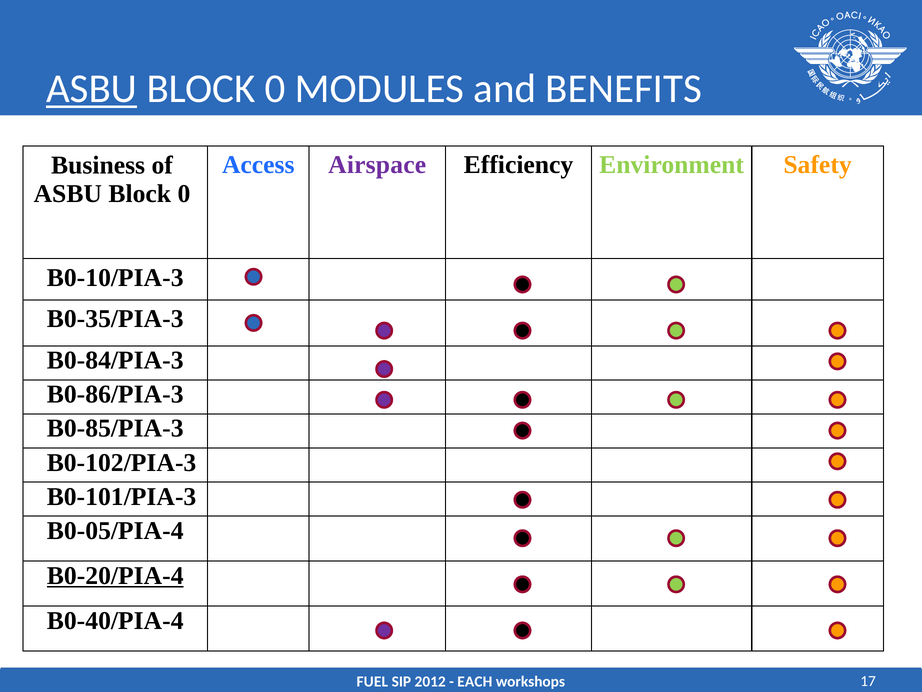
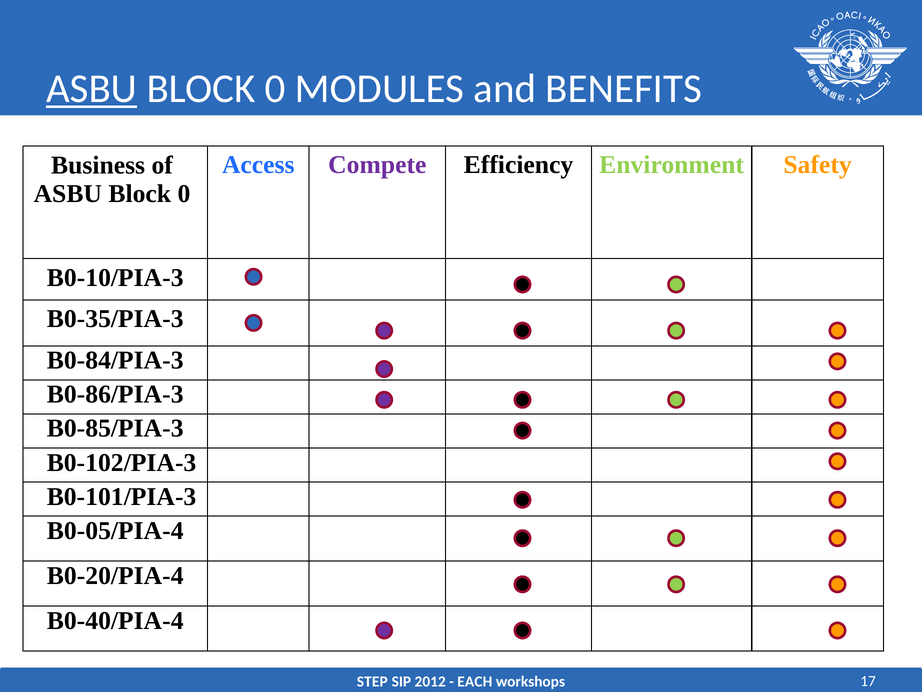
Airspace: Airspace -> Compete (377, 165)
B0-20/PIA-4 underline: present -> none (115, 575)
FUEL: FUEL -> STEP (372, 681)
